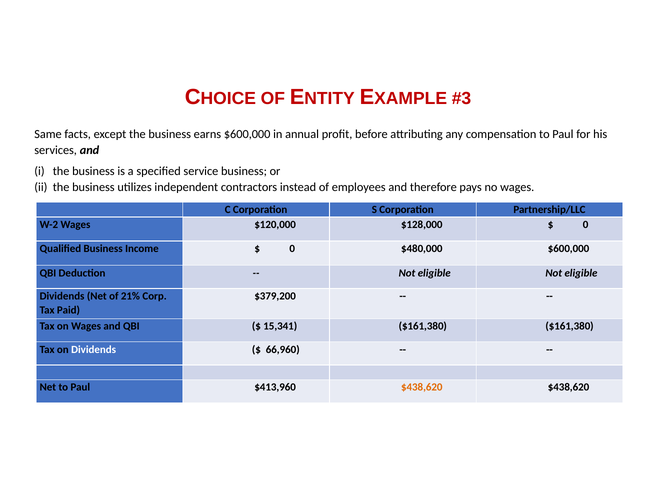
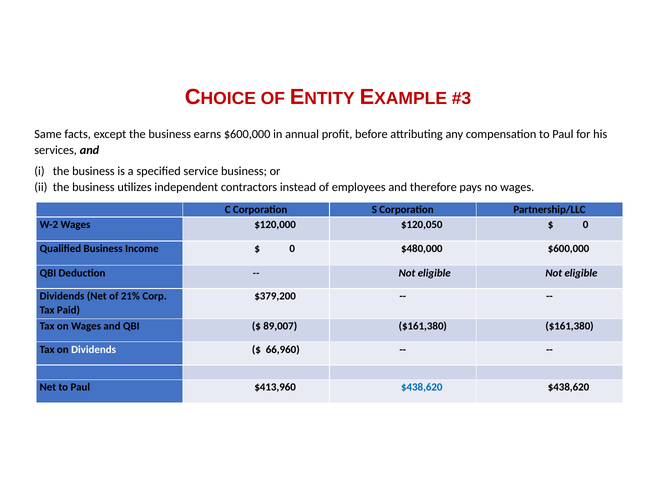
$128,000: $128,000 -> $120,050 (422, 225)
15,341: 15,341 -> 89,007 (280, 326)
$438,620 colour: orange -> blue (422, 387)
